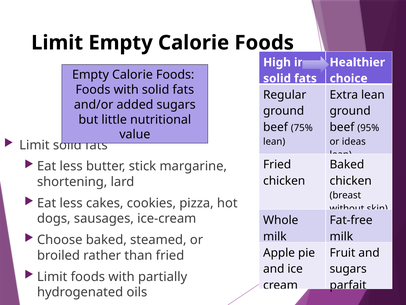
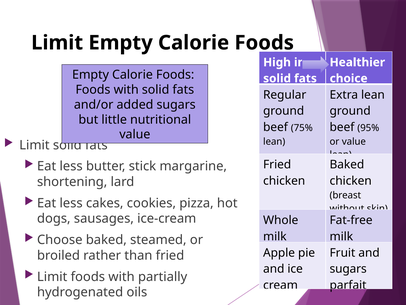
or ideas: ideas -> value (354, 141)
